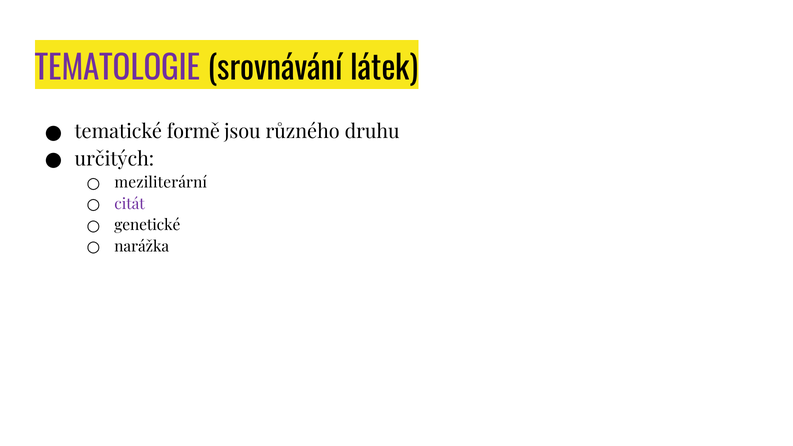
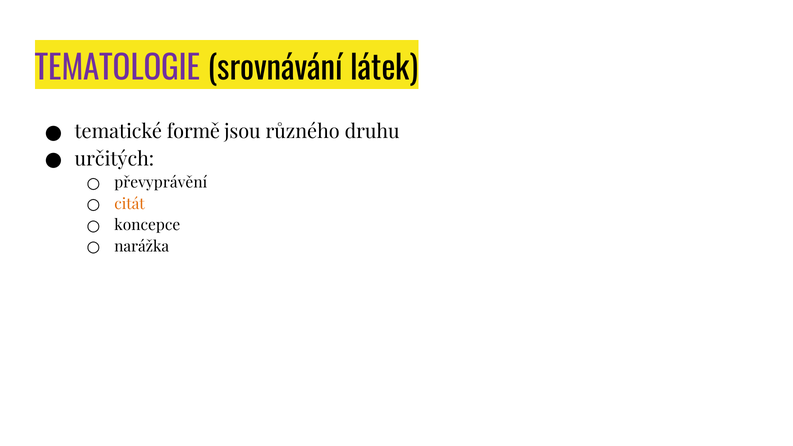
meziliterární: meziliterární -> převyprávění (161, 183)
citát colour: purple -> orange (130, 204)
genetické: genetické -> koncepce (147, 225)
